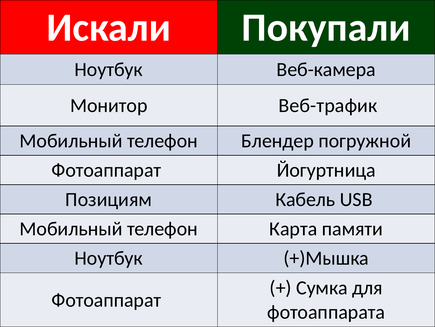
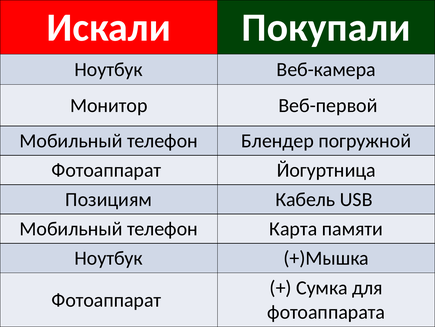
Веб-трафик: Веб-трафик -> Веб-первой (328, 105)
